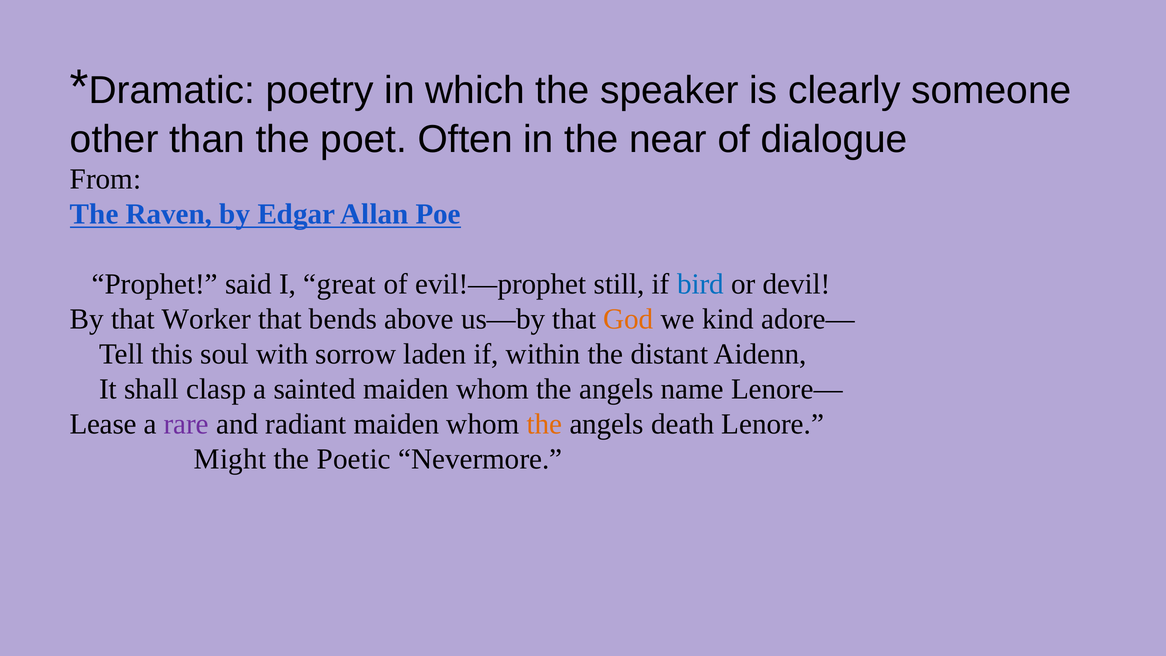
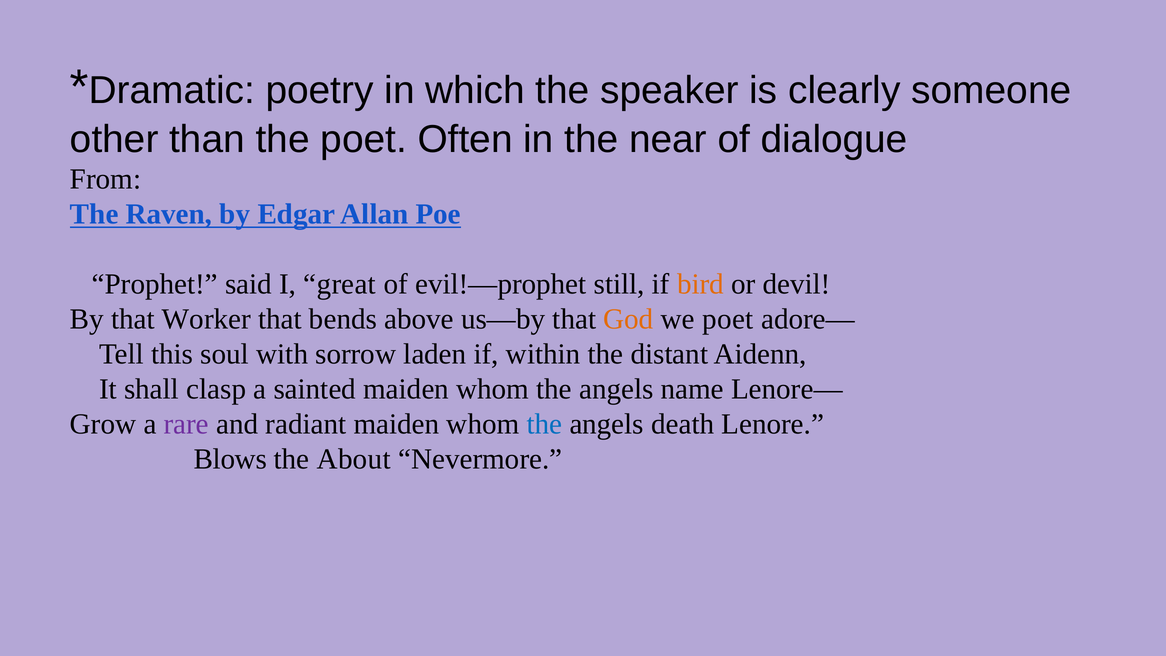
bird colour: blue -> orange (700, 284)
we kind: kind -> poet (728, 319)
Lease: Lease -> Grow (103, 424)
the colour: orange -> blue (544, 424)
Might: Might -> Blows (230, 459)
Poetic: Poetic -> About (354, 459)
